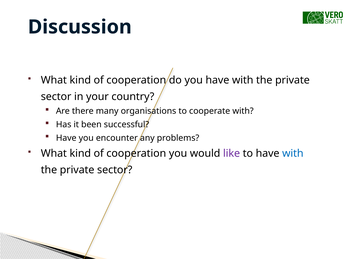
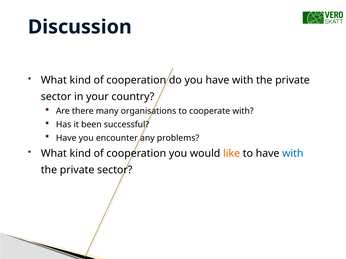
like colour: purple -> orange (232, 154)
